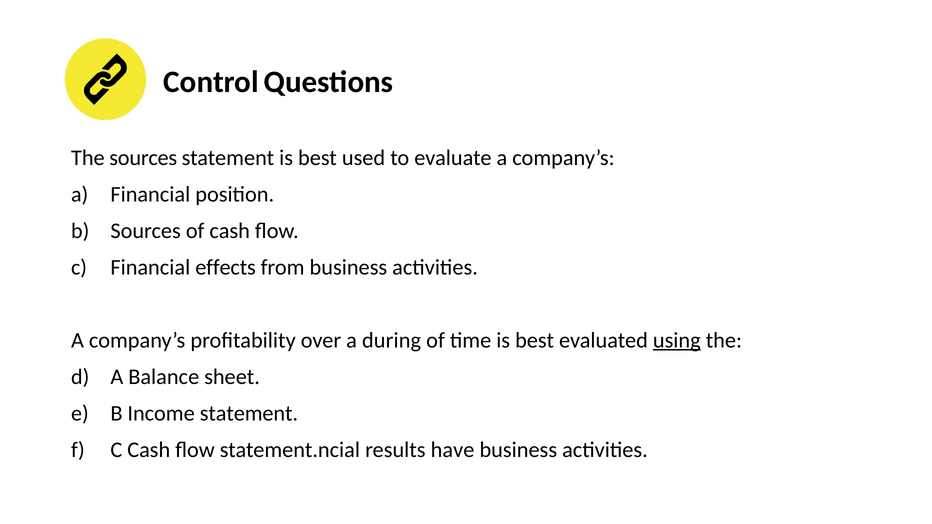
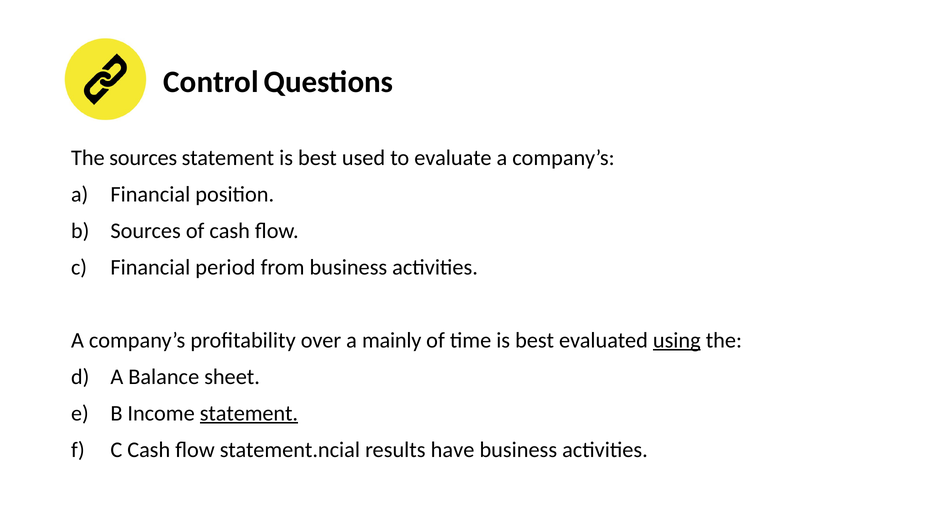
effects: effects -> period (225, 267)
during: during -> mainly (392, 340)
statement underline: none -> present (249, 413)
